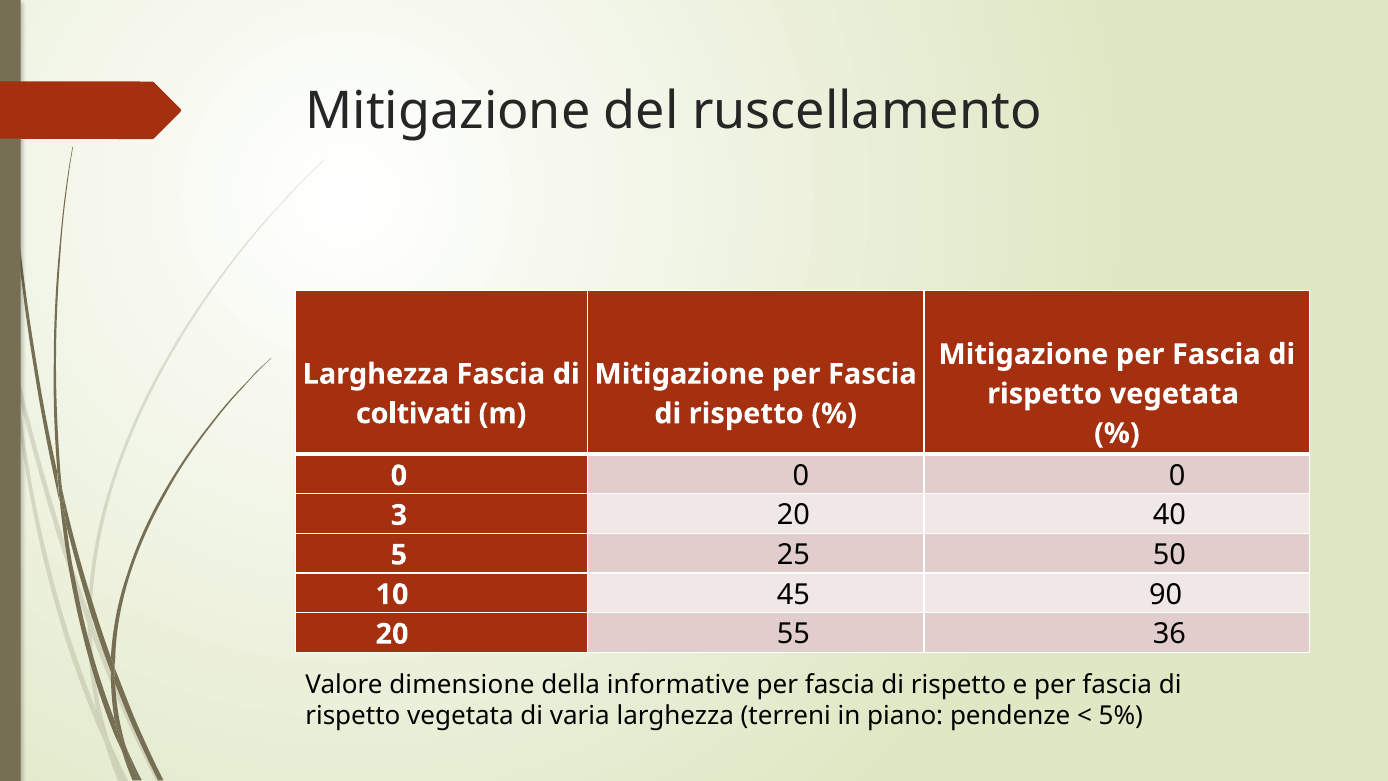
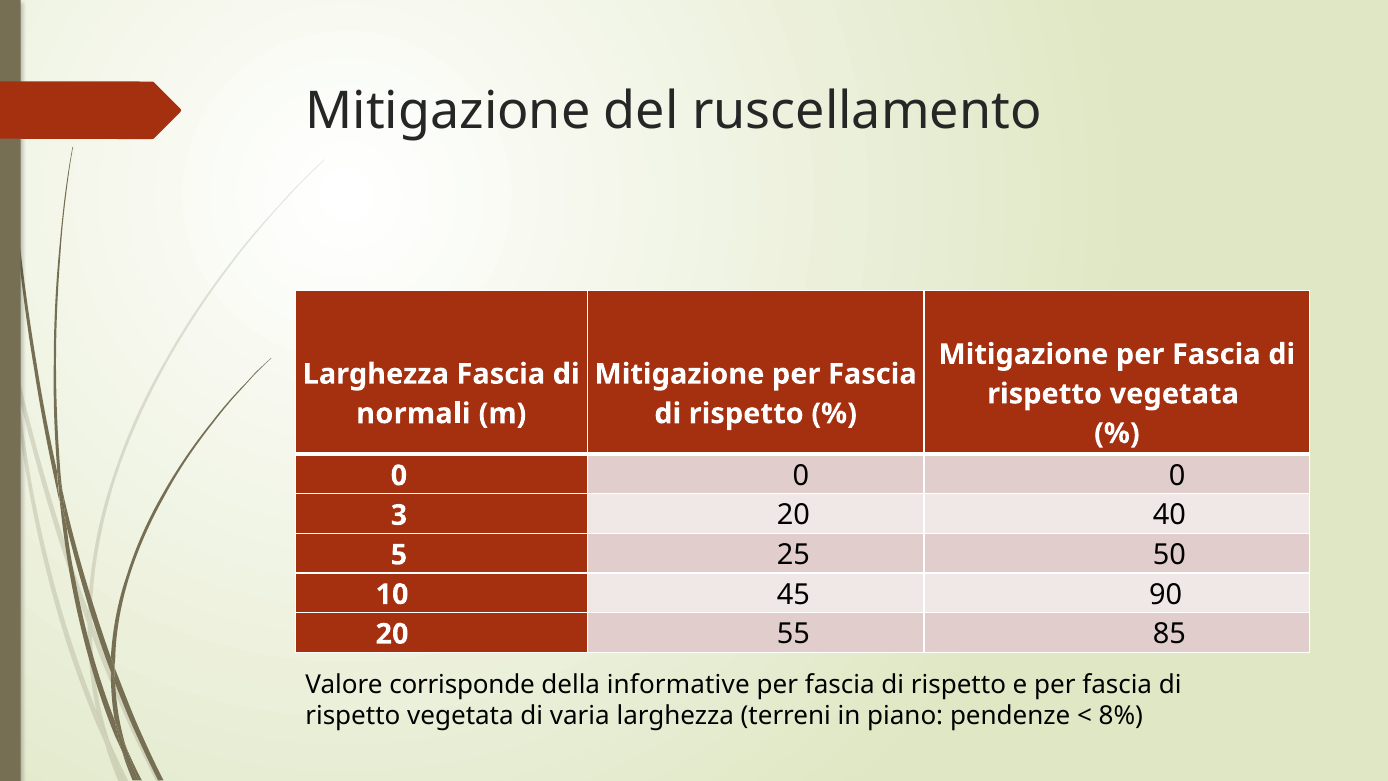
coltivati: coltivati -> normali (413, 414)
36: 36 -> 85 (1169, 634)
dimensione: dimensione -> corrisponde (462, 685)
5%: 5% -> 8% (1121, 716)
